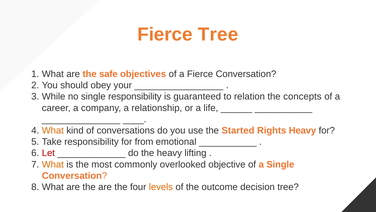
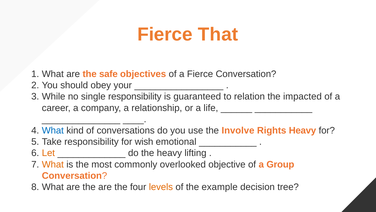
Fierce Tree: Tree -> That (218, 34)
concepts: concepts -> impacted (302, 96)
What colour: orange -> blue (53, 130)
Started: Started -> Involve (238, 130)
from: from -> wish (144, 141)
Let colour: red -> orange (48, 153)
a Single: Single -> Group (280, 164)
outcome: outcome -> example (220, 187)
